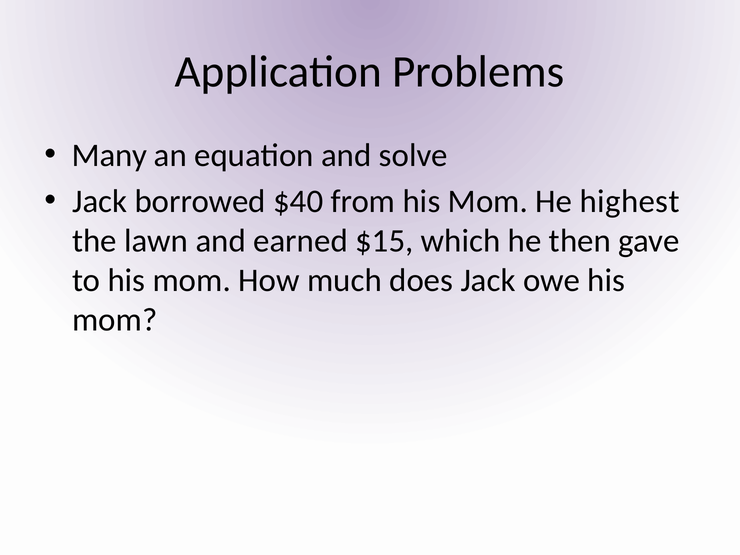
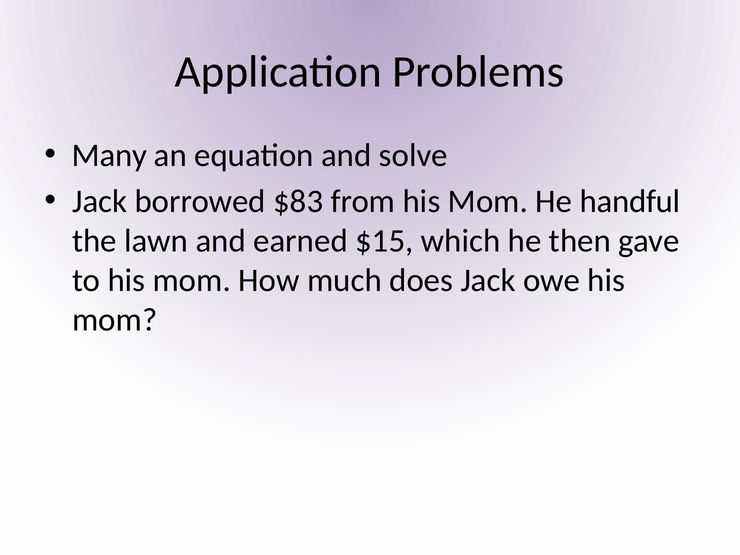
$40: $40 -> $83 (298, 201)
highest: highest -> handful (630, 201)
